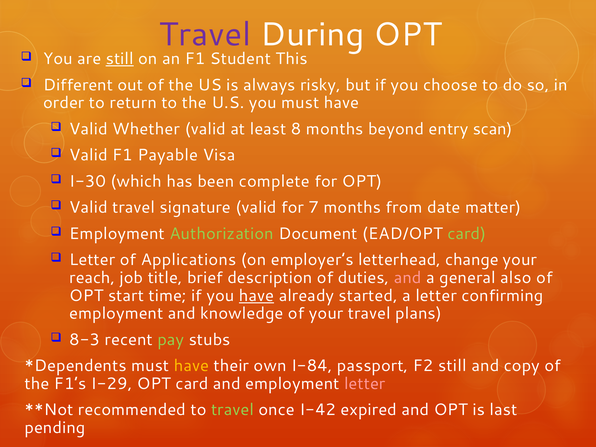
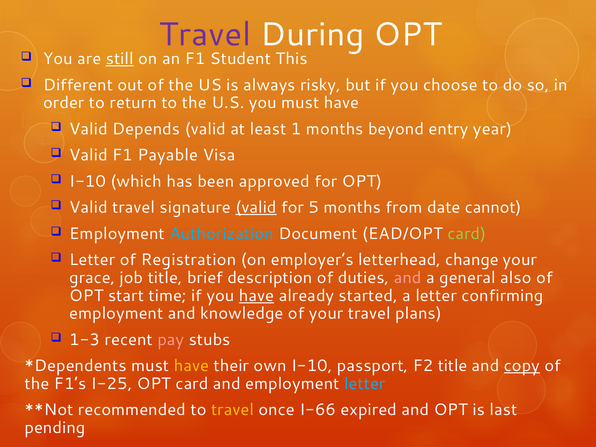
Whether: Whether -> Depends (146, 129)
8: 8 -> 1 (296, 129)
scan: scan -> year (493, 129)
I-30: I-30 -> I-10 (88, 181)
complete: complete -> approved (274, 181)
valid underline: none -> present (256, 207)
7: 7 -> 5 (314, 207)
matter: matter -> cannot (493, 207)
Authorization colour: light green -> light blue (222, 234)
Applications: Applications -> Registration (189, 260)
reach: reach -> grace (92, 278)
8-3: 8-3 -> 1-3 (85, 340)
pay colour: light green -> pink (171, 340)
own I-84: I-84 -> I-10 (312, 366)
F2 still: still -> title (453, 366)
copy underline: none -> present (522, 366)
I-29: I-29 -> I-25 (112, 384)
letter colour: pink -> light blue (365, 384)
travel colour: light green -> yellow (233, 410)
I-42: I-42 -> I-66 (318, 410)
